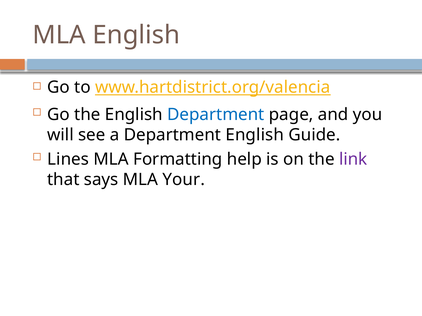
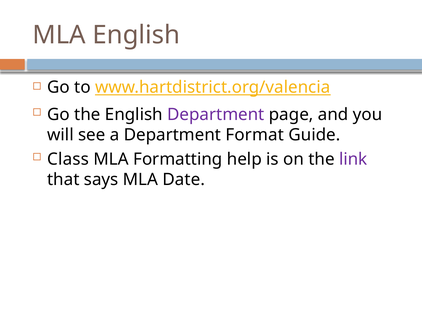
Department colour: blue -> purple (216, 115)
Department English: English -> Format (255, 135)
Lines: Lines -> Class (68, 160)
Your: Your -> Date (184, 180)
